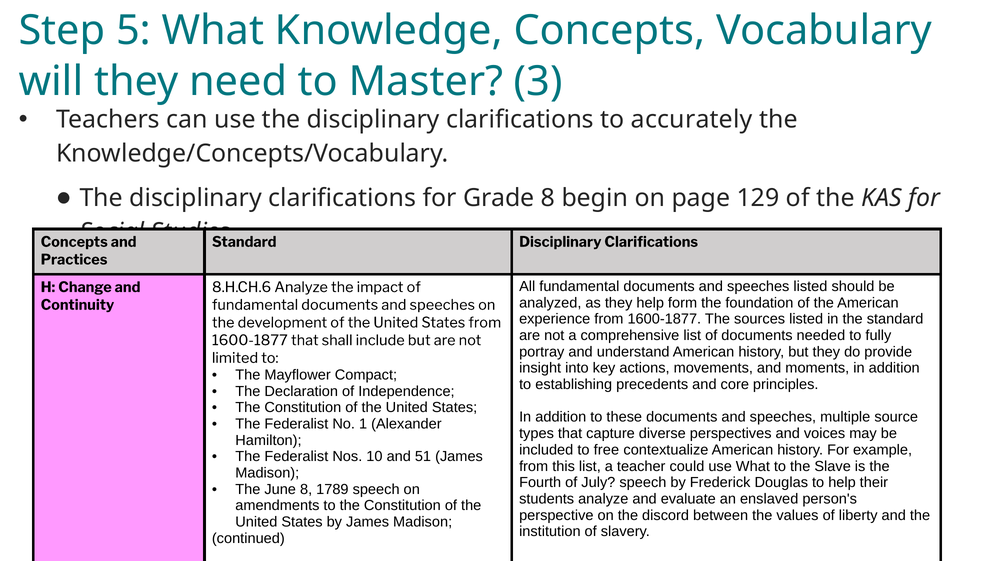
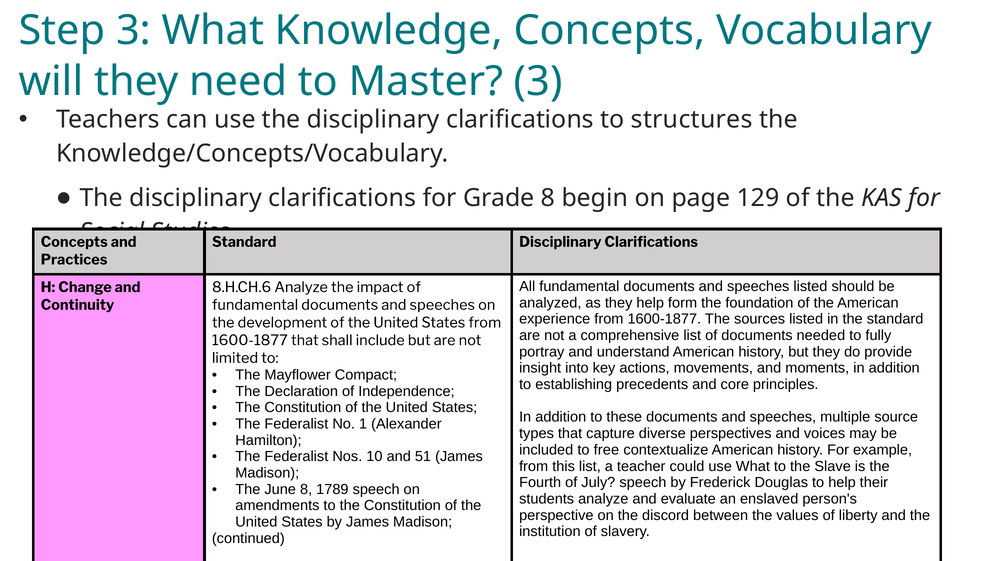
Step 5: 5 -> 3 (134, 31)
accurately: accurately -> structures (692, 120)
